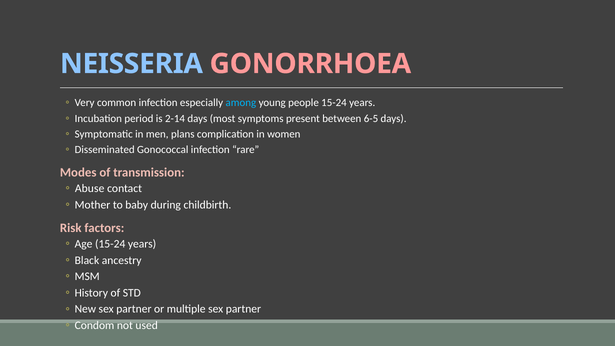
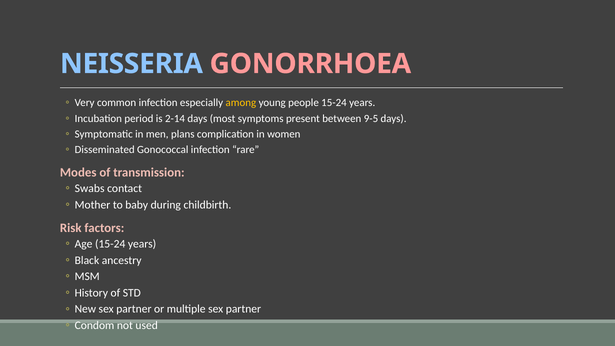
among colour: light blue -> yellow (241, 103)
6-5: 6-5 -> 9-5 (371, 118)
Abuse: Abuse -> Swabs (90, 188)
